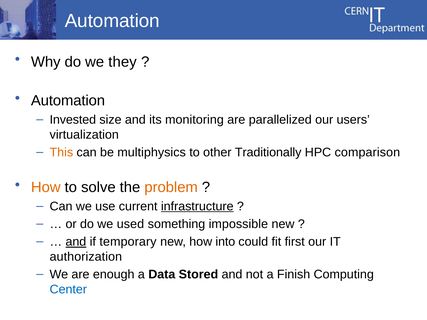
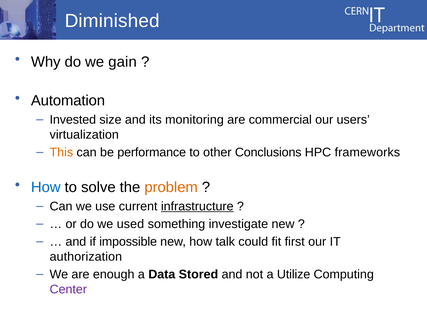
Automation: Automation -> Diminished (112, 21)
they: they -> gain (123, 62)
parallelized: parallelized -> commercial (280, 120)
multiphysics: multiphysics -> performance (152, 153)
Traditionally: Traditionally -> Conclusions (268, 153)
comparison: comparison -> frameworks (367, 153)
How colour: orange -> blue (46, 187)
impossible: impossible -> investigate (238, 224)
and underline: present -> none (76, 242)
temporary: temporary -> impossible (128, 242)
into: into -> talk (225, 242)
Finish: Finish -> Utilize (294, 275)
Center colour: blue -> purple (68, 290)
